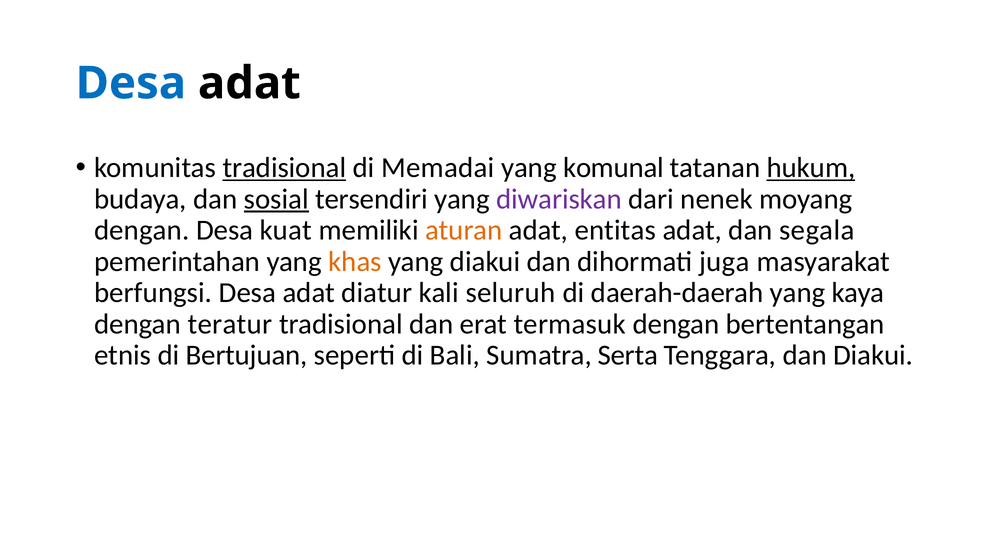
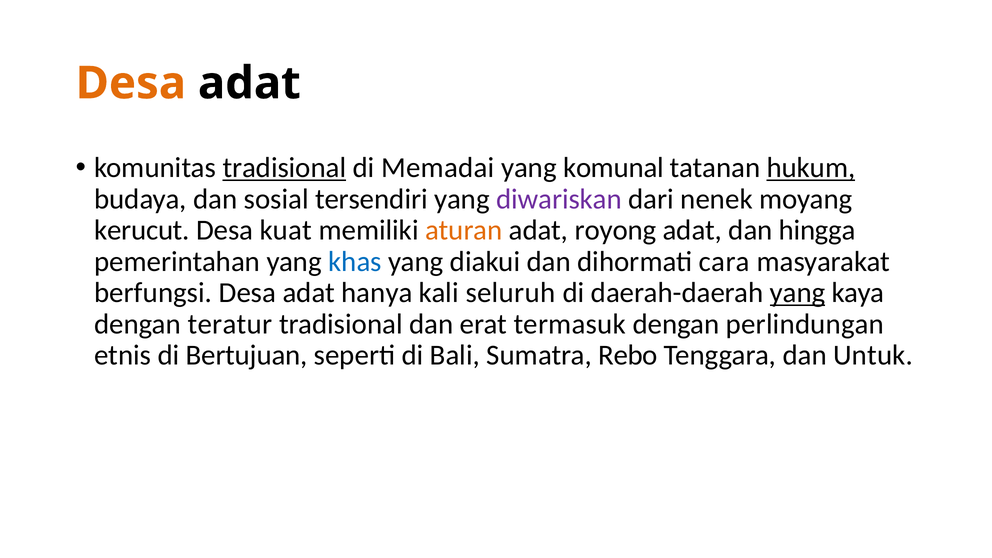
Desa colour: blue -> orange (131, 83)
sosial underline: present -> none (276, 199)
dengan: dengan -> kerucut (142, 230)
entitas: entitas -> royong (615, 230)
segala: segala -> hingga (817, 230)
khas colour: orange -> blue (355, 261)
juga: juga -> cara (724, 261)
diatur: diatur -> hanya (377, 293)
yang underline: none -> present (798, 293)
bertentangan: bertentangan -> perlindungan (805, 324)
Serta: Serta -> Rebo (628, 355)
dan Diakui: Diakui -> Untuk (873, 355)
